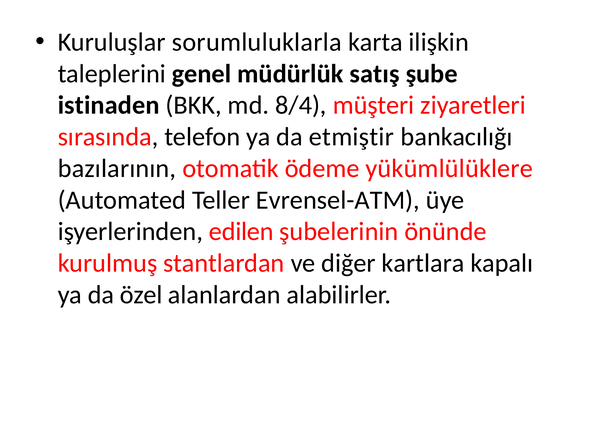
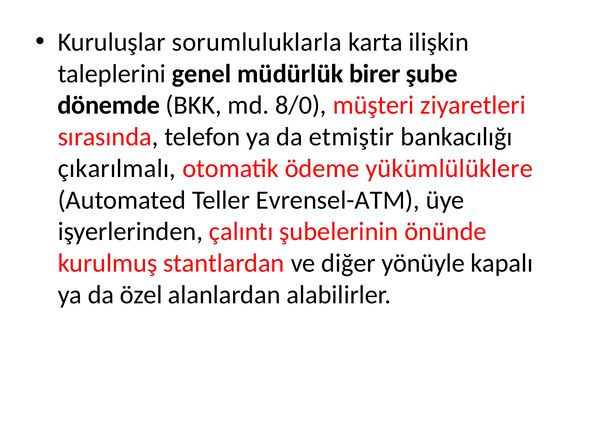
satış: satış -> birer (375, 74)
istinaden: istinaden -> dönemde (109, 105)
8/4: 8/4 -> 8/0 (301, 105)
bazılarının: bazılarının -> çıkarılmalı (117, 168)
edilen: edilen -> çalıntı (241, 232)
kartlara: kartlara -> yönüyle (423, 263)
